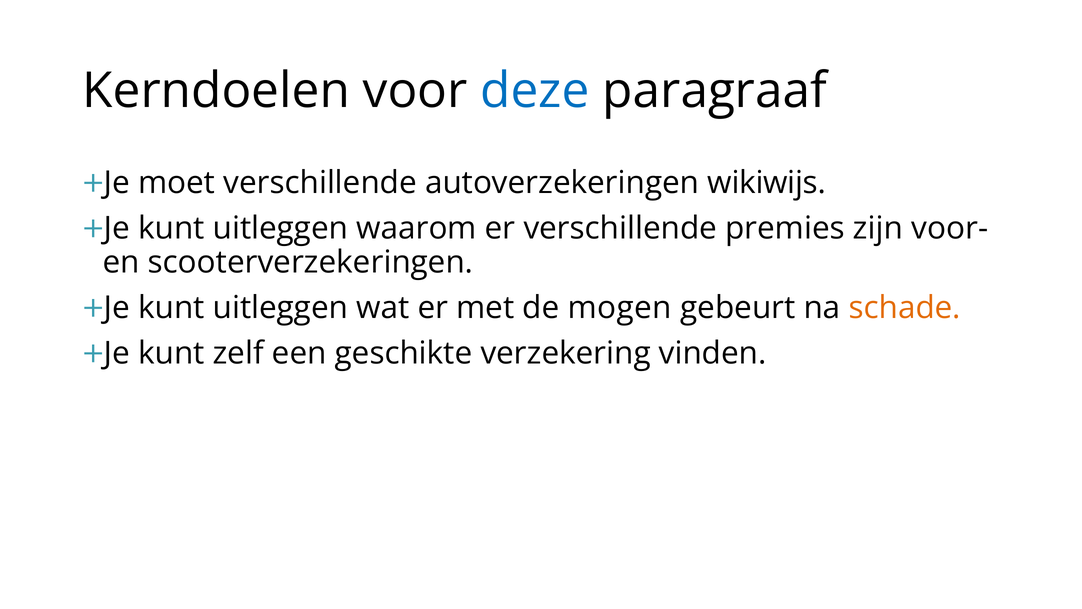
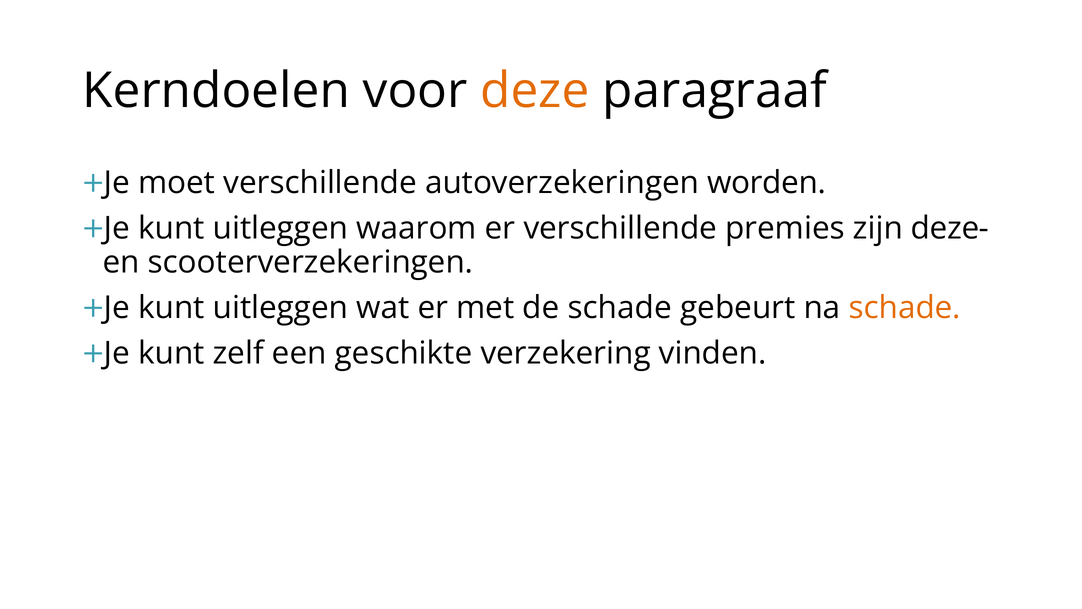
deze colour: blue -> orange (535, 91)
wikiwijs: wikiwijs -> worden (767, 183)
voor-: voor- -> deze- (950, 228)
de mogen: mogen -> schade (620, 308)
